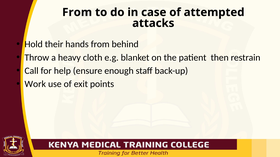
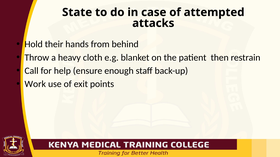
From: From -> State (77, 12)
